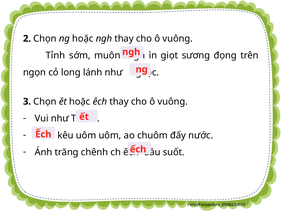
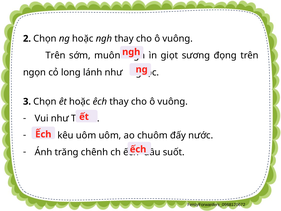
Tỉnh: Tỉnh -> Trên (55, 55)
